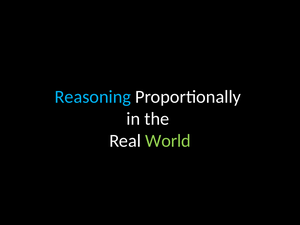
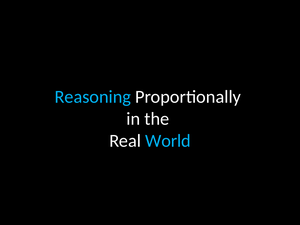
World colour: light green -> light blue (168, 141)
